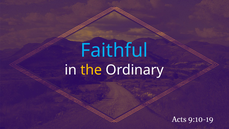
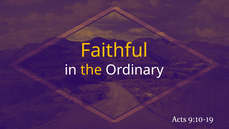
Faithful colour: light blue -> yellow (114, 50)
